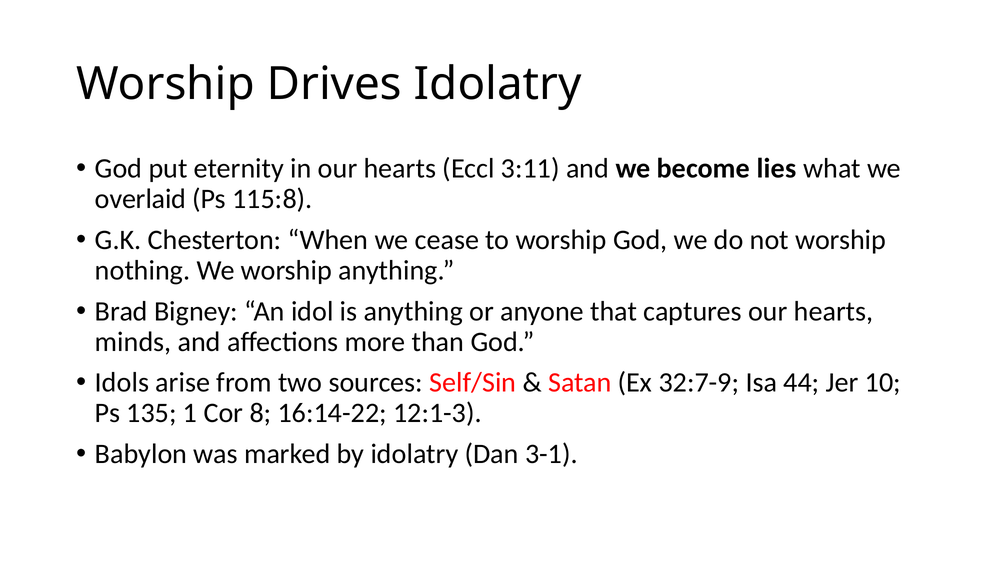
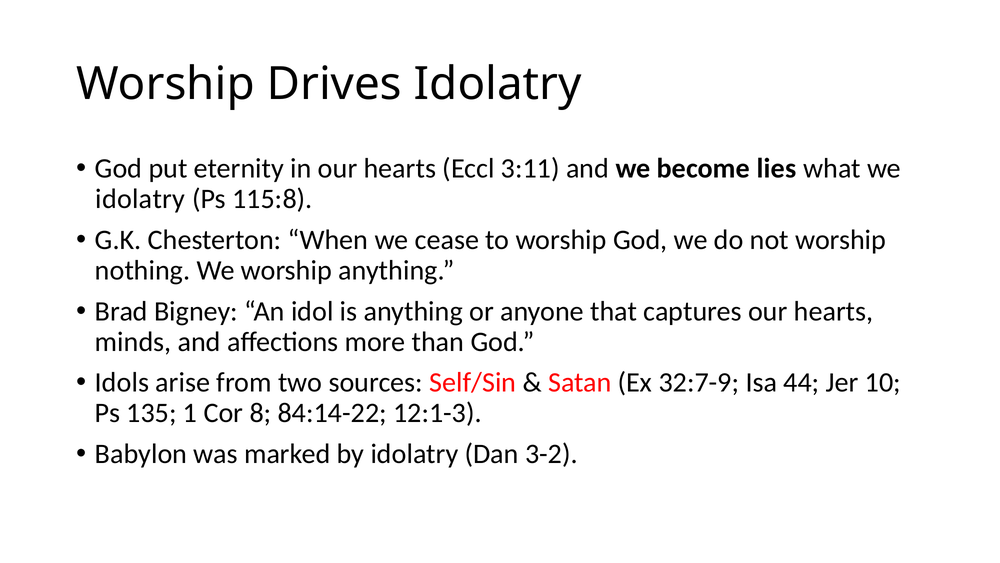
overlaid: overlaid -> idolatry (140, 199)
16:14-22: 16:14-22 -> 84:14-22 (332, 413)
3-1: 3-1 -> 3-2 (551, 454)
